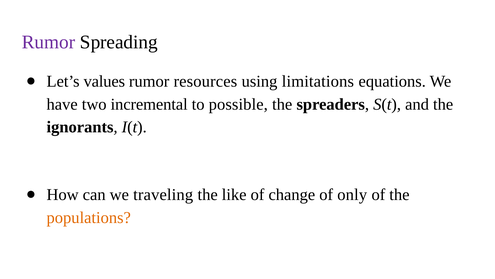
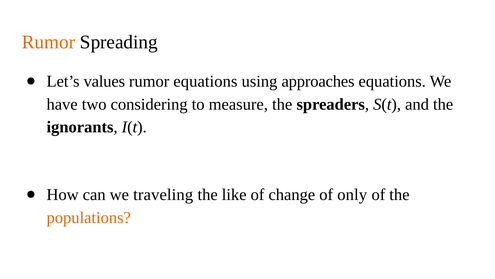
Rumor colour: purple -> orange (49, 42)
rumor resources: resources -> equations (205, 81)
limitations: limitations -> approaches (318, 81)
incremental: incremental -> considering (149, 104)
possible: possible -> measure (238, 104)
